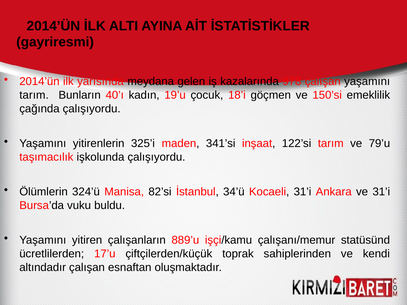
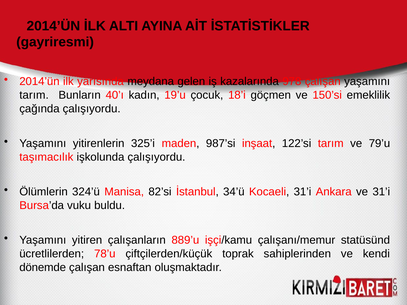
341’si: 341’si -> 987’si (221, 144)
17’u: 17’u -> 78’u (105, 254)
altındadır: altındadır -> dönemde (43, 268)
